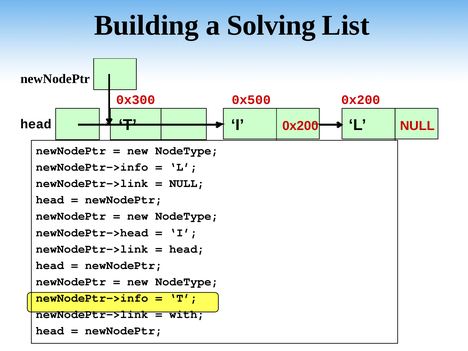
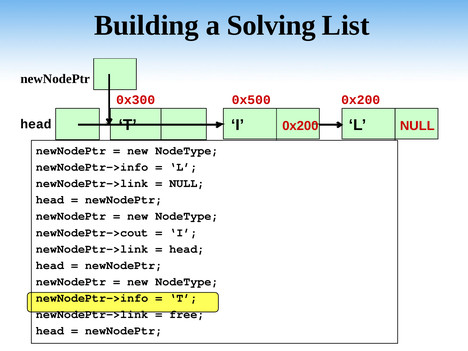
newNodePtr->head: newNodePtr->head -> newNodePtr->cout (92, 232)
with: with -> free (187, 314)
